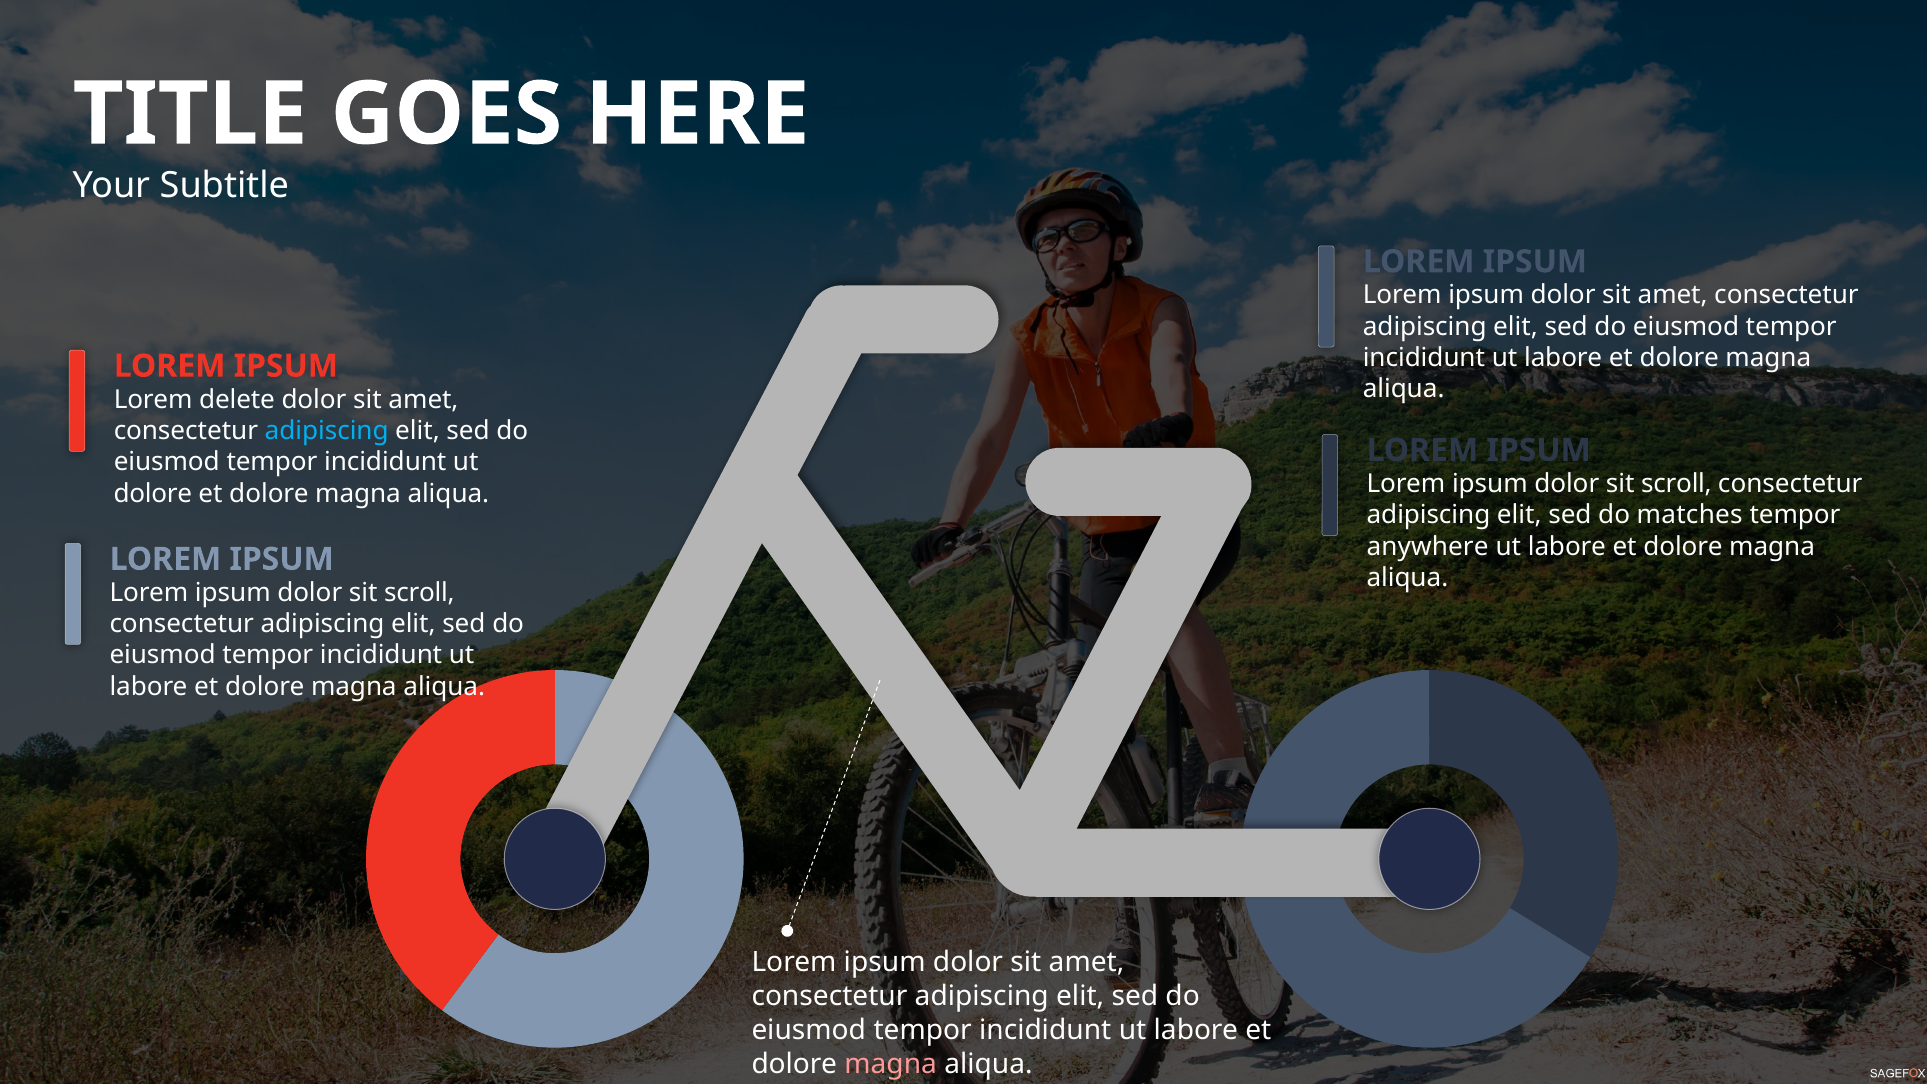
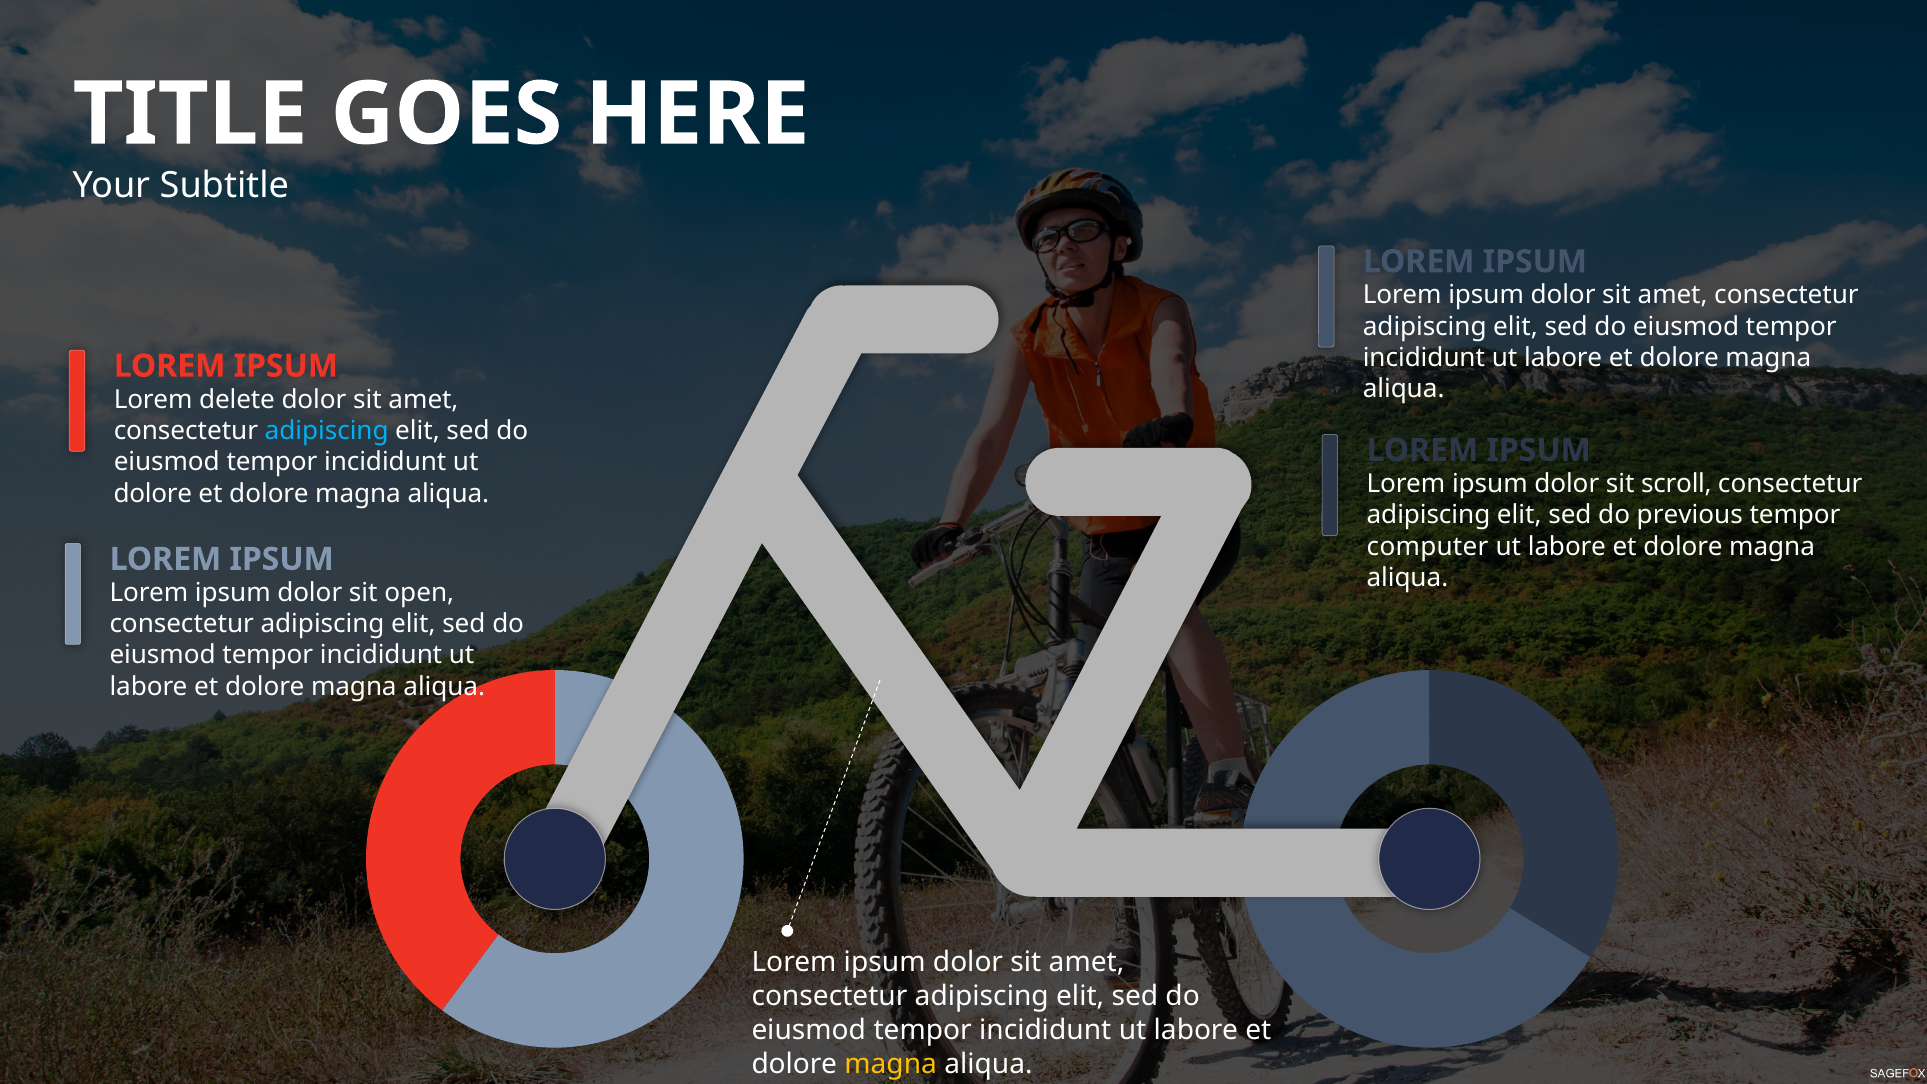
matches: matches -> previous (1690, 515)
anywhere: anywhere -> computer (1428, 546)
scroll: scroll -> open (419, 593)
magna colour: pink -> yellow (891, 1064)
